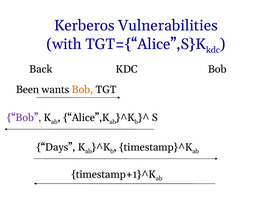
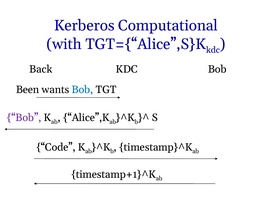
Vulnerabilities: Vulnerabilities -> Computational (168, 26)
Bob colour: orange -> blue (82, 90)
Days: Days -> Code (56, 147)
